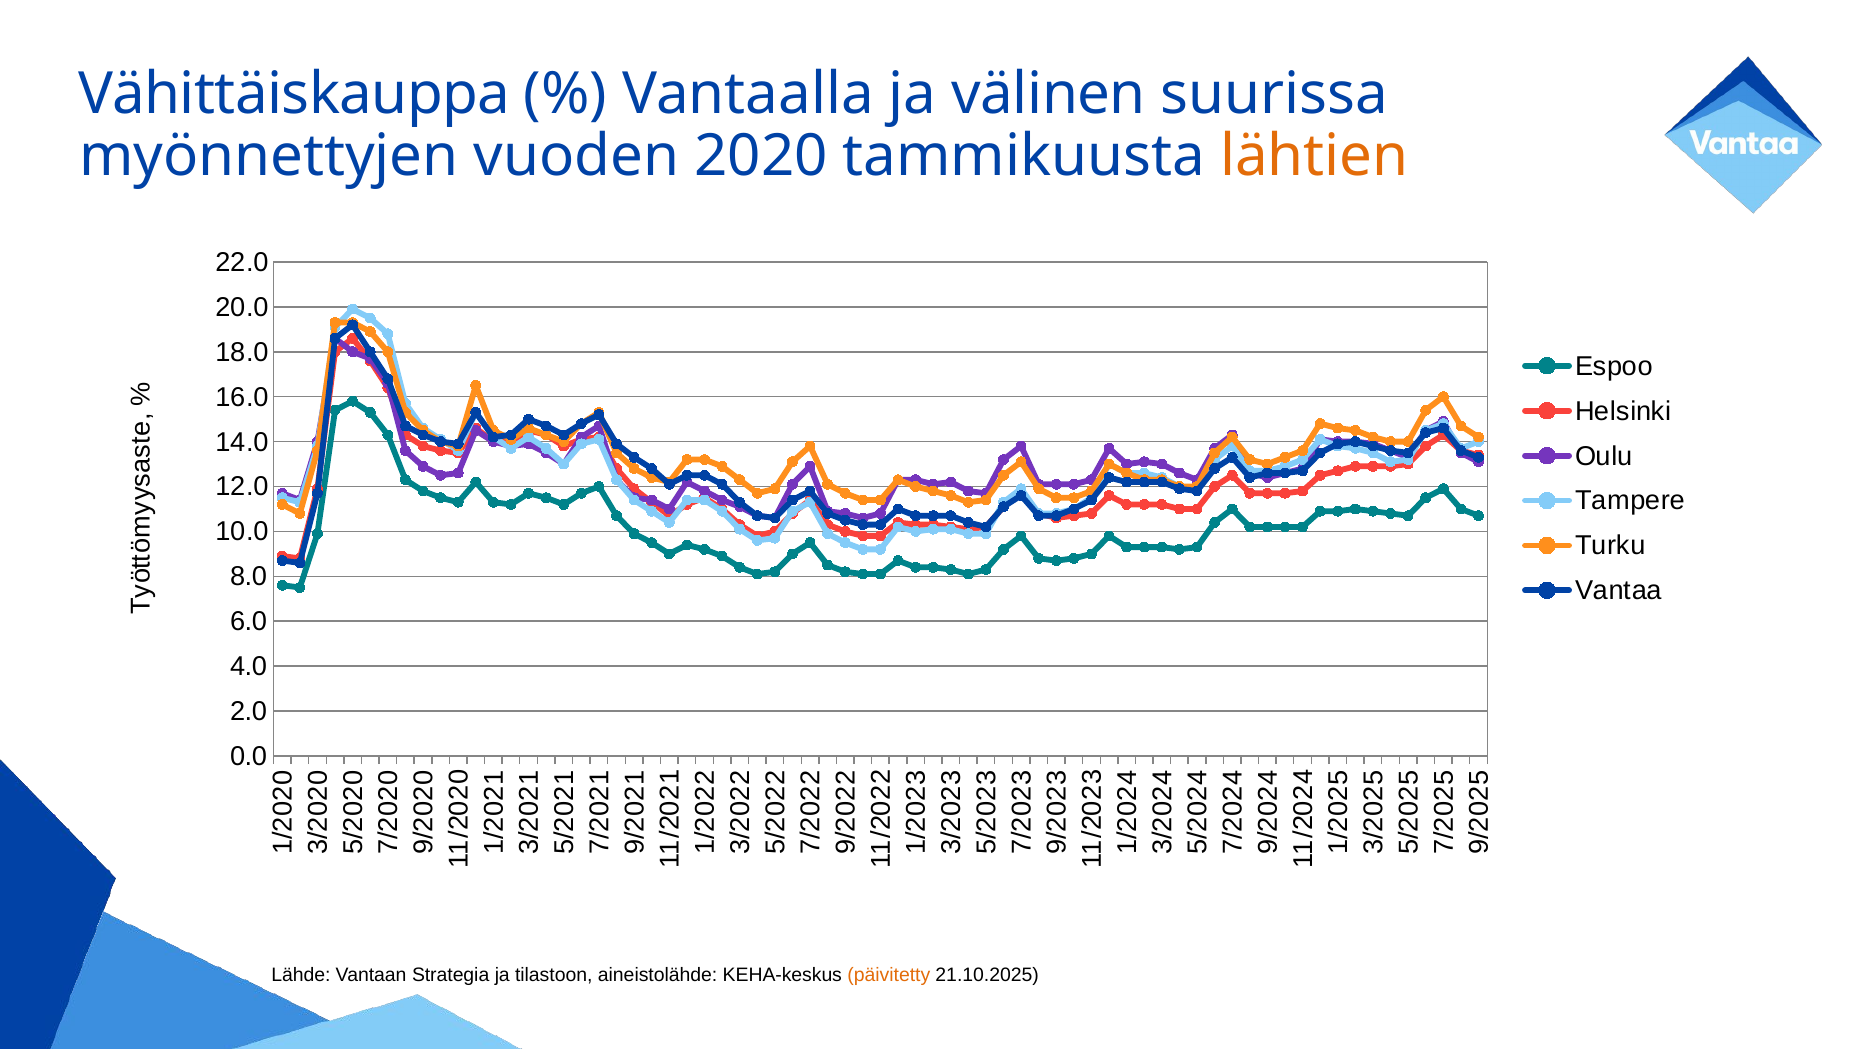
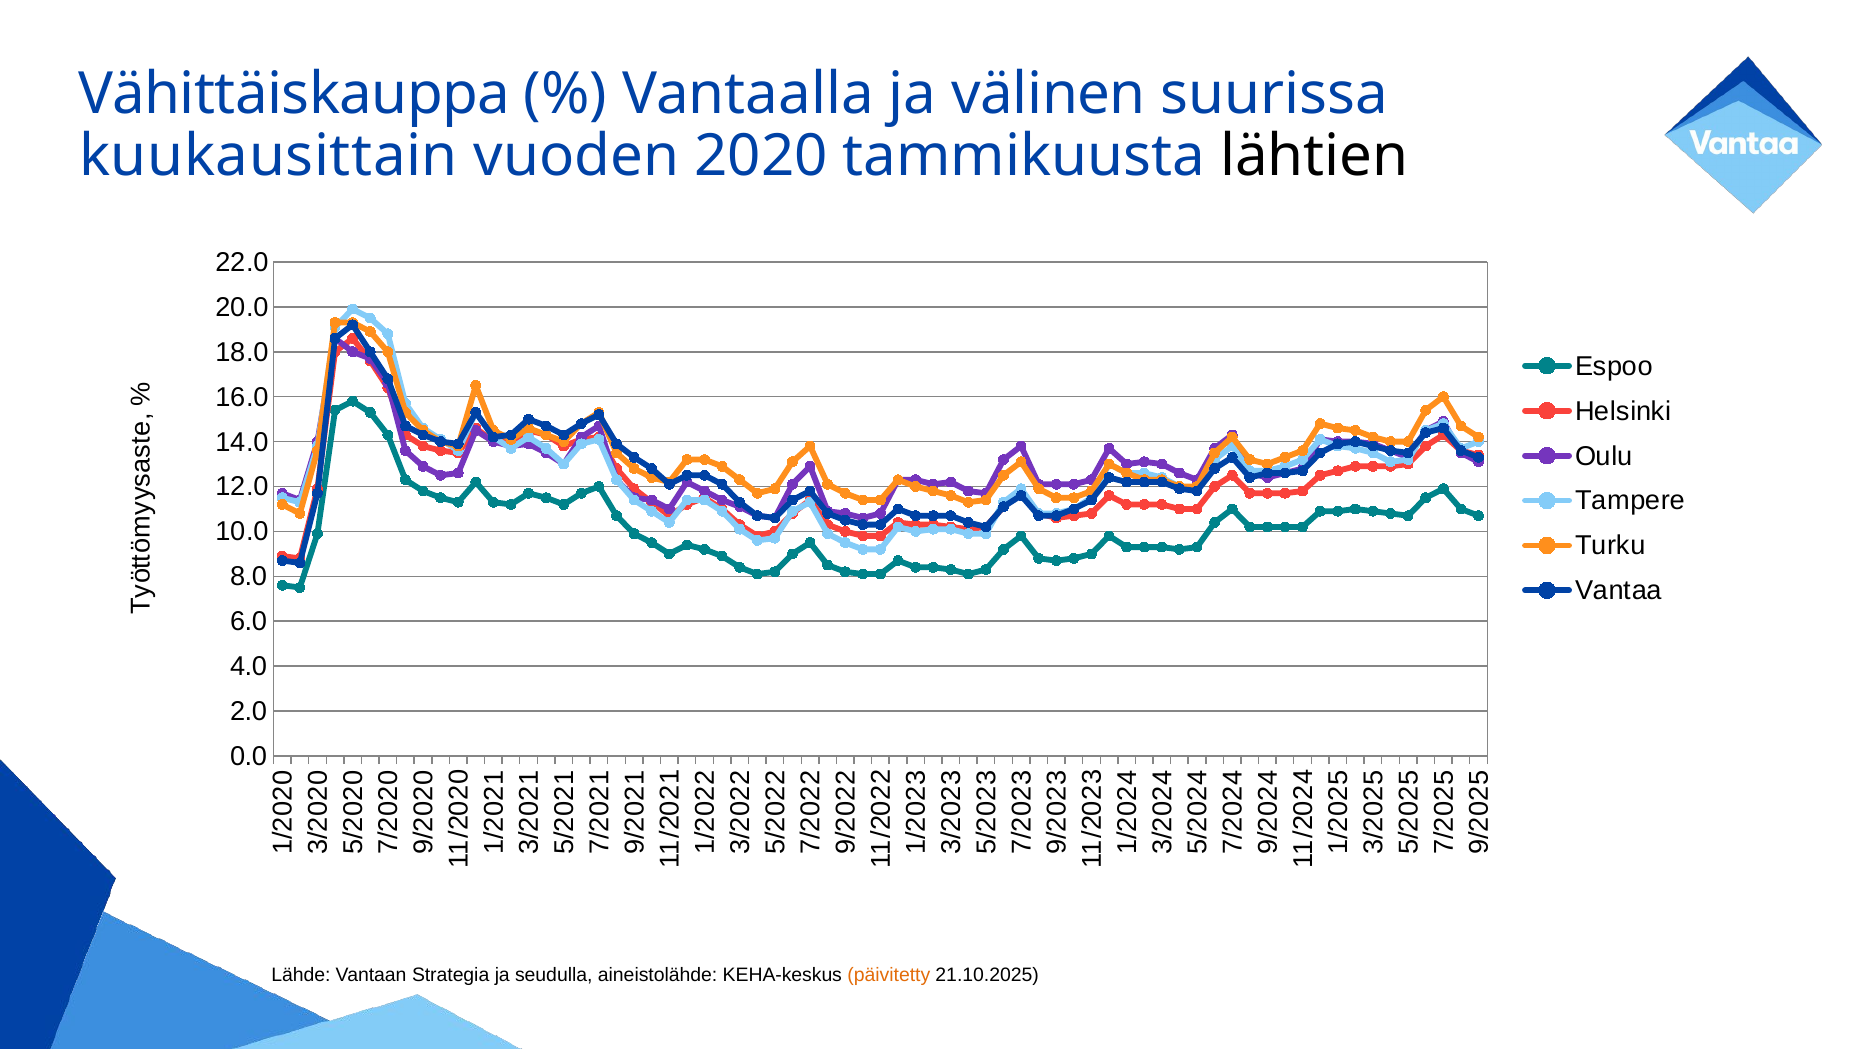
myönnettyjen: myönnettyjen -> kuukausittain (269, 157)
lähtien colour: orange -> black (1314, 157)
tilastoon: tilastoon -> seudulla (554, 975)
